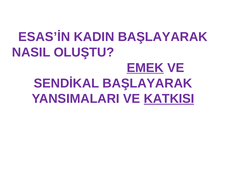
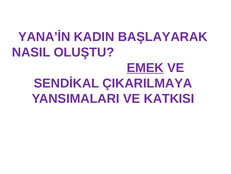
ESAS’İN: ESAS’İN -> YANA’İN (44, 37)
SENDİKAL BAŞLAYARAK: BAŞLAYARAK -> ÇIKARILMAYA (147, 83)
KATKISI underline: present -> none (169, 98)
